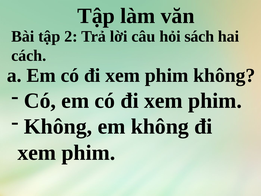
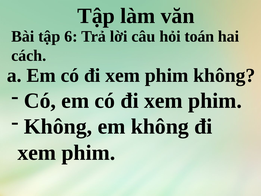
2: 2 -> 6 (71, 36)
sách: sách -> toán (199, 36)
